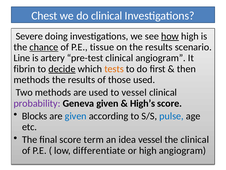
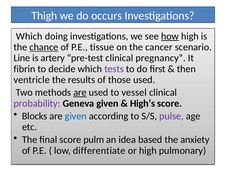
Chest: Chest -> Thigh (44, 16)
do clinical: clinical -> occurs (107, 16)
Severe: Severe -> Which (29, 36)
on the results: results -> cancer (159, 47)
clinical angiogram: angiogram -> pregnancy (161, 58)
decide underline: present -> none (62, 69)
tests colour: orange -> purple (114, 69)
methods: methods -> ventricle (32, 80)
are underline: none -> present (80, 92)
pulse colour: blue -> purple (171, 116)
term: term -> pulm (94, 139)
idea vessel: vessel -> based (150, 139)
the clinical: clinical -> anxiety (195, 139)
high angiogram: angiogram -> pulmonary (182, 150)
